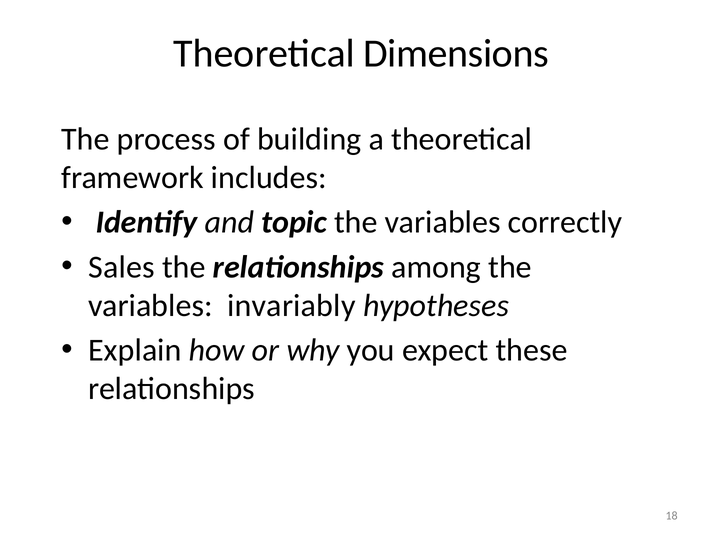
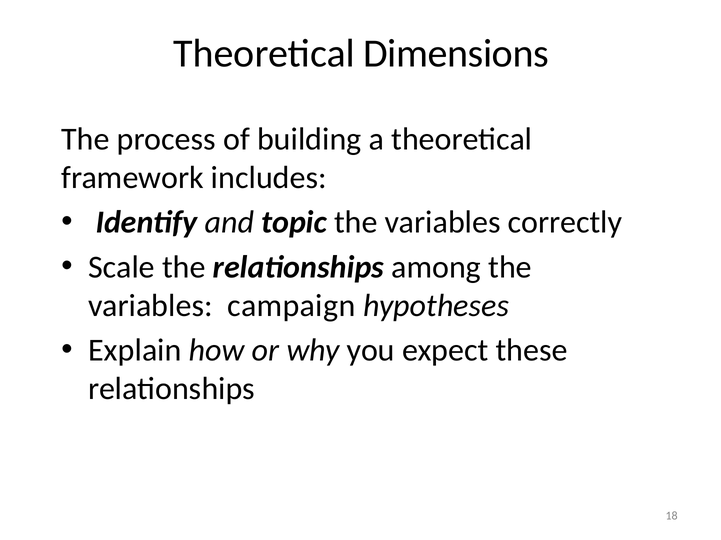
Sales: Sales -> Scale (122, 267)
invariably: invariably -> campaign (291, 306)
